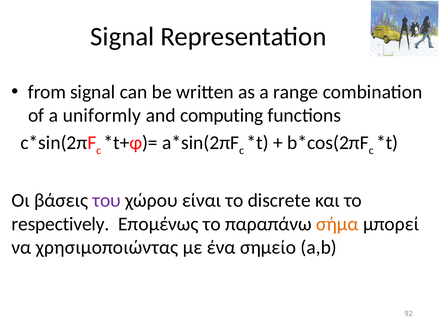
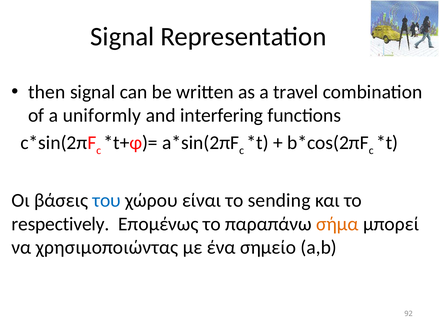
from: from -> then (47, 92)
range: range -> travel (296, 92)
computing: computing -> interfering (222, 115)
του colour: purple -> blue (107, 201)
discrete: discrete -> sending (279, 201)
